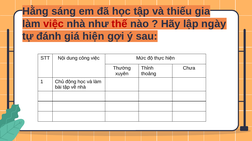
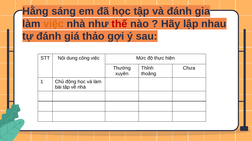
và thiếu: thiếu -> đánh (179, 11)
việc colour: red -> orange (54, 24)
ngày: ngày -> nhau (214, 24)
giá hiện: hiện -> thảo (93, 37)
